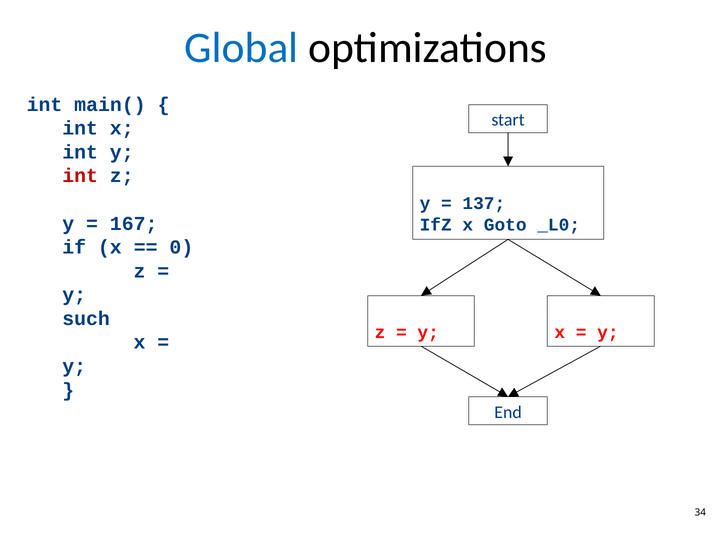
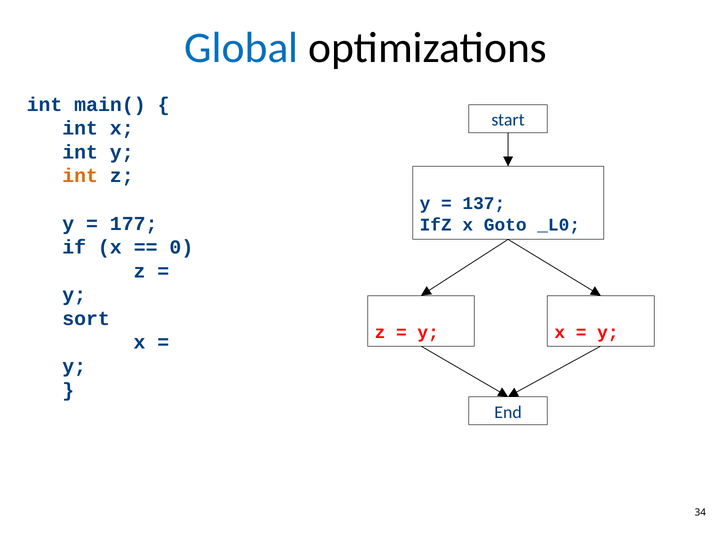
int colour: red -> orange (80, 176)
167: 167 -> 177 (134, 223)
such: such -> sort (86, 318)
